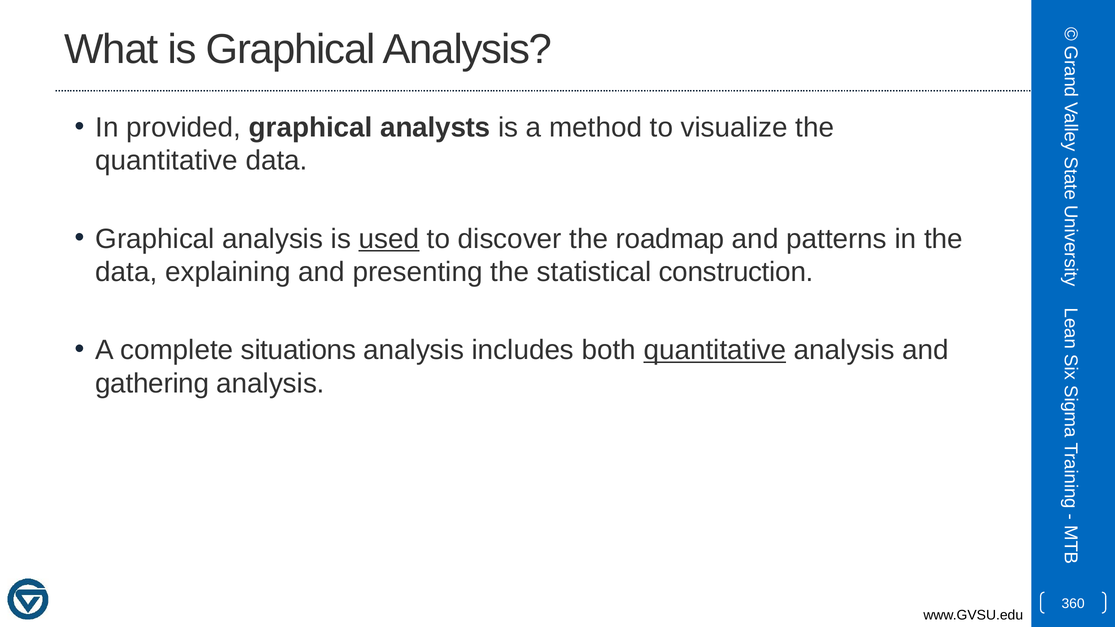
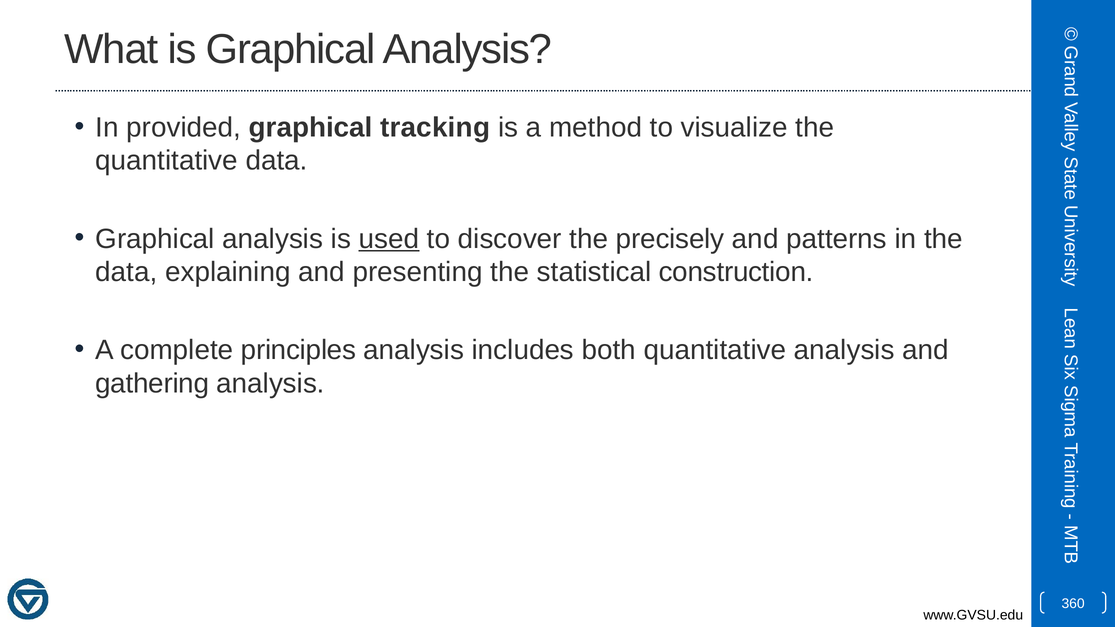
analysts: analysts -> tracking (435, 127)
roadmap: roadmap -> precisely (670, 239)
situations: situations -> principles (298, 350)
quantitative underline: present -> none (715, 350)
